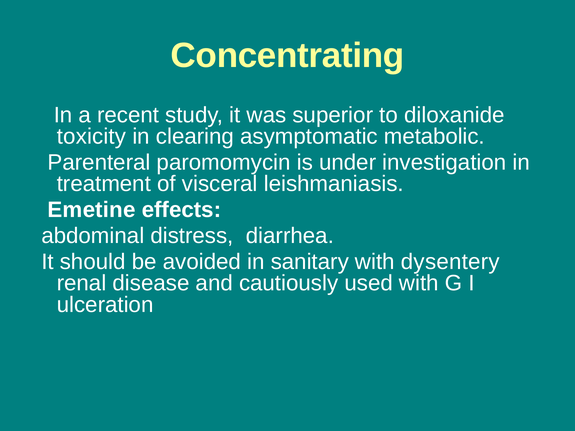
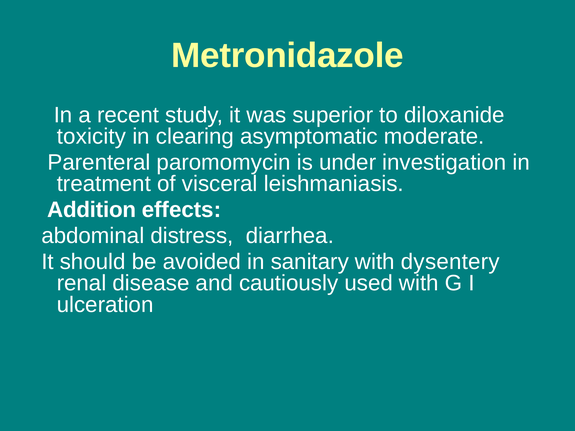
Concentrating: Concentrating -> Metronidazole (287, 56)
metabolic: metabolic -> moderate (434, 137)
Emetine: Emetine -> Addition (92, 210)
